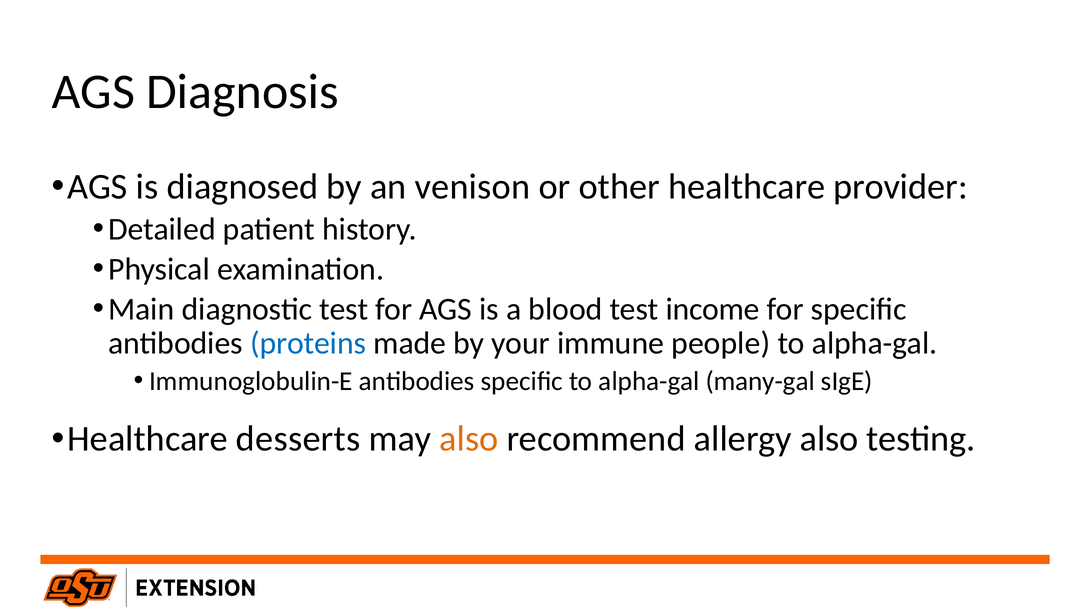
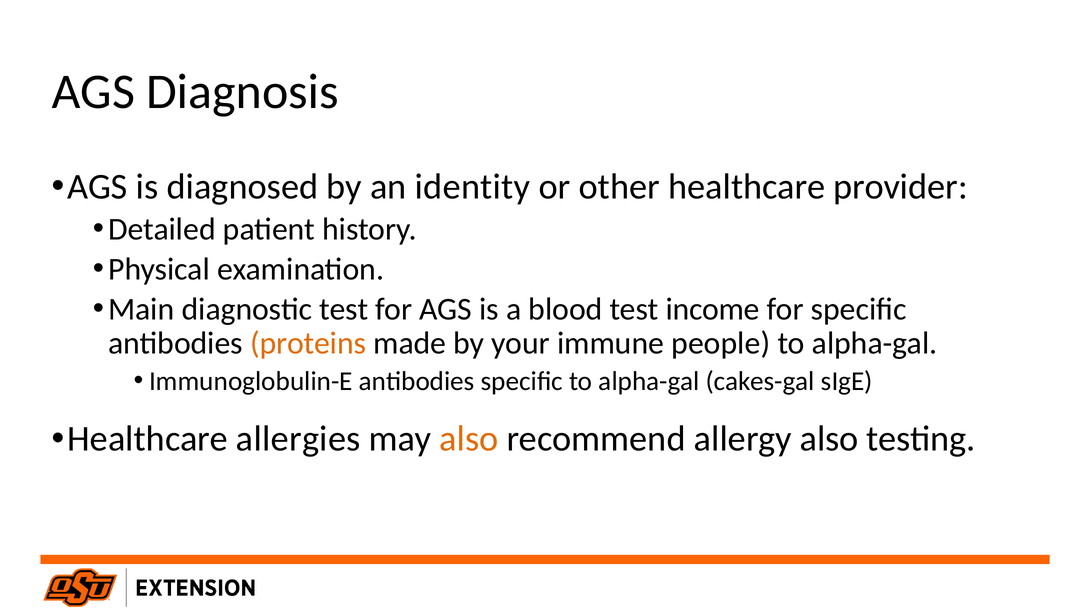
venison: venison -> identity (473, 187)
proteins colour: blue -> orange (308, 344)
many-gal: many-gal -> cakes-gal (760, 381)
desserts: desserts -> allergies (298, 439)
